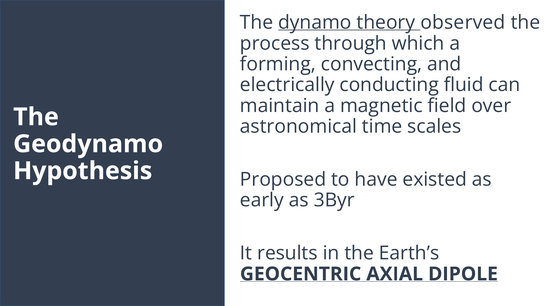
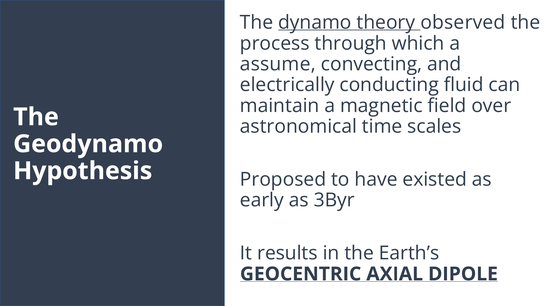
forming: forming -> assume (278, 64)
